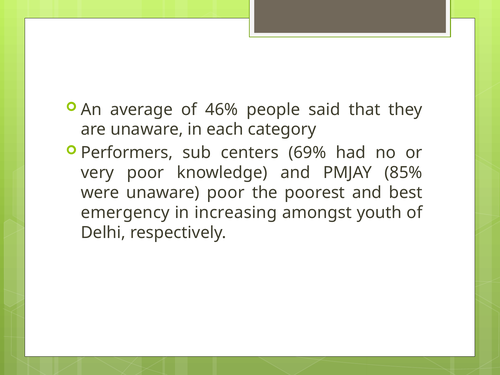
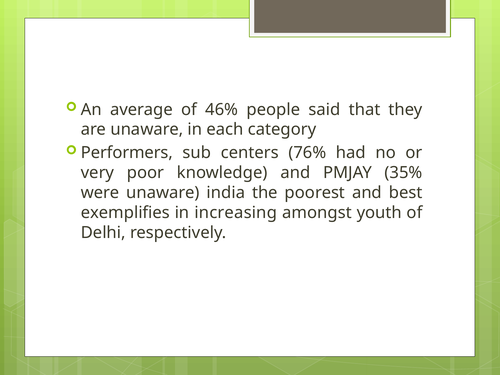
69%: 69% -> 76% (307, 153)
85%: 85% -> 35% (404, 173)
unaware poor: poor -> india (226, 193)
emergency: emergency -> exemplifies (125, 213)
